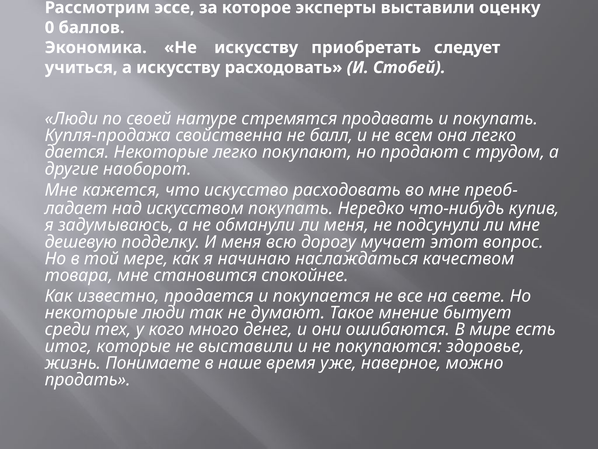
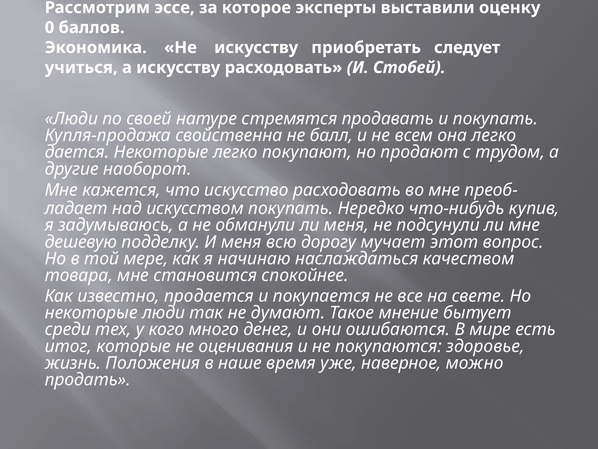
не выставили: выставили -> оценивания (246, 346)
Понимаете: Понимаете -> Положения (153, 363)
